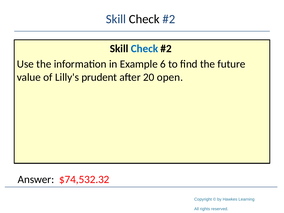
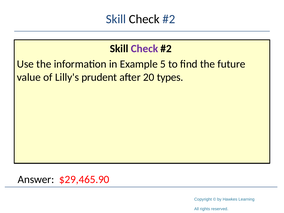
Check colour: blue -> purple (145, 49)
6: 6 -> 5 (163, 64)
open: open -> types (170, 77)
$74,532.32: $74,532.32 -> $29,465.90 (84, 180)
